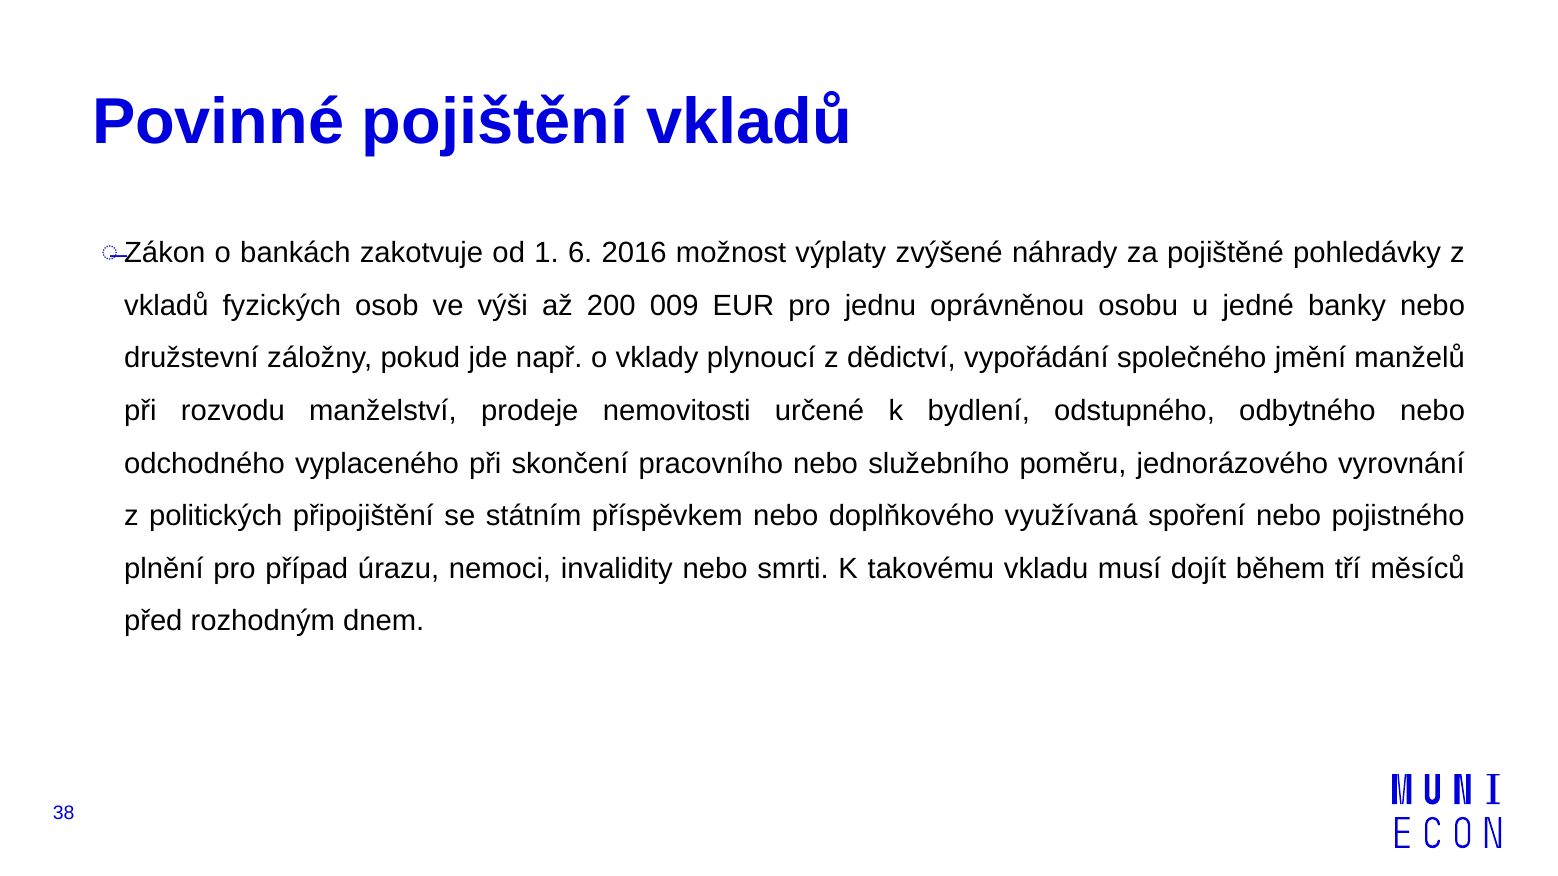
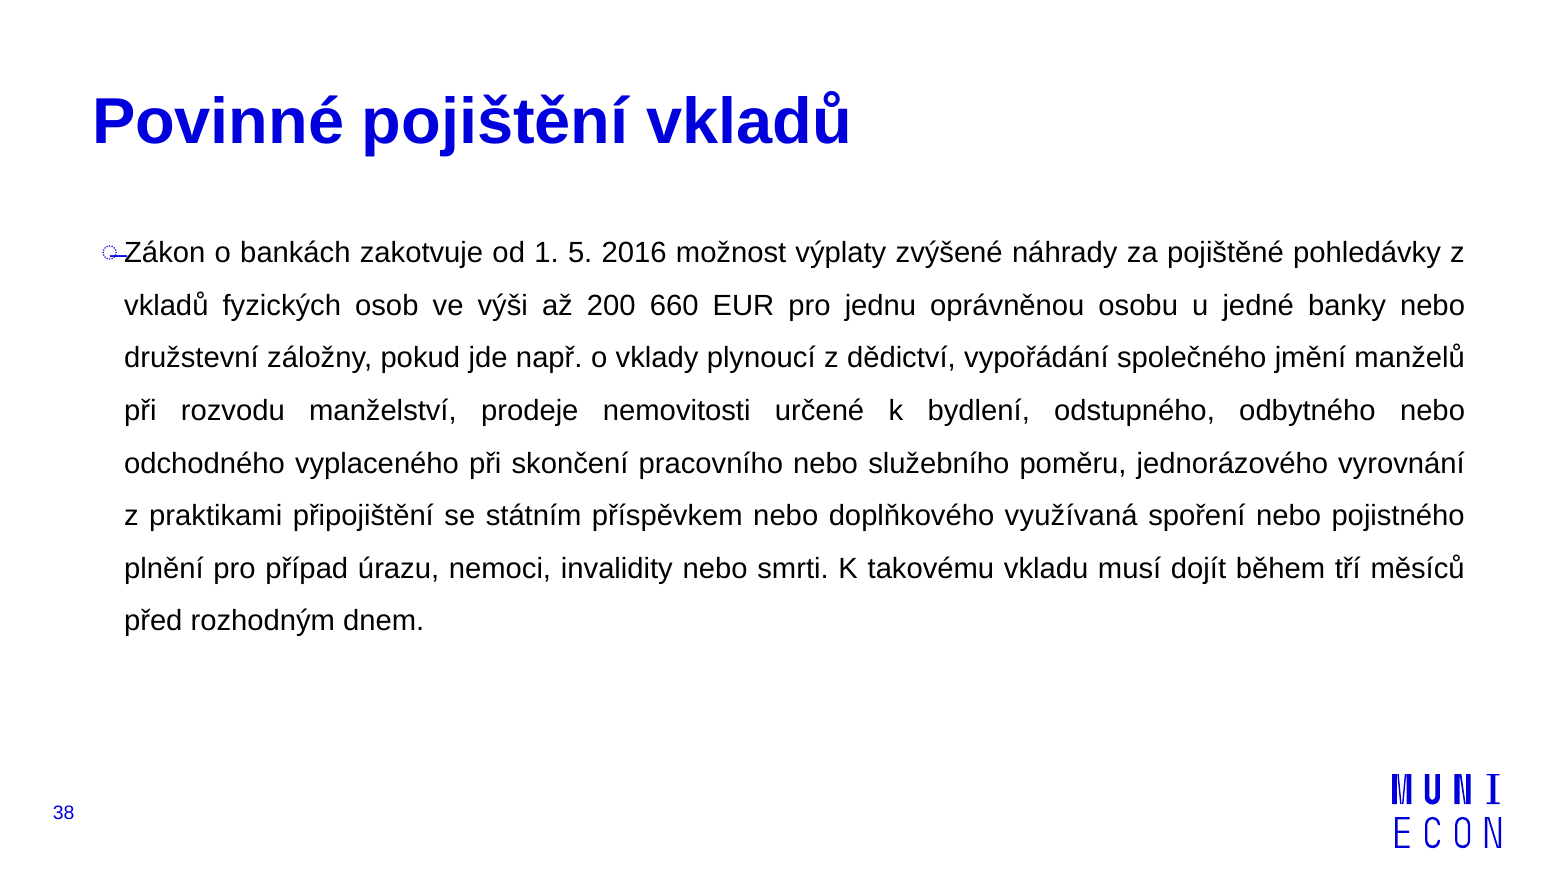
6: 6 -> 5 (580, 253)
009: 009 -> 660 (674, 306)
politických: politických -> praktikami (216, 516)
